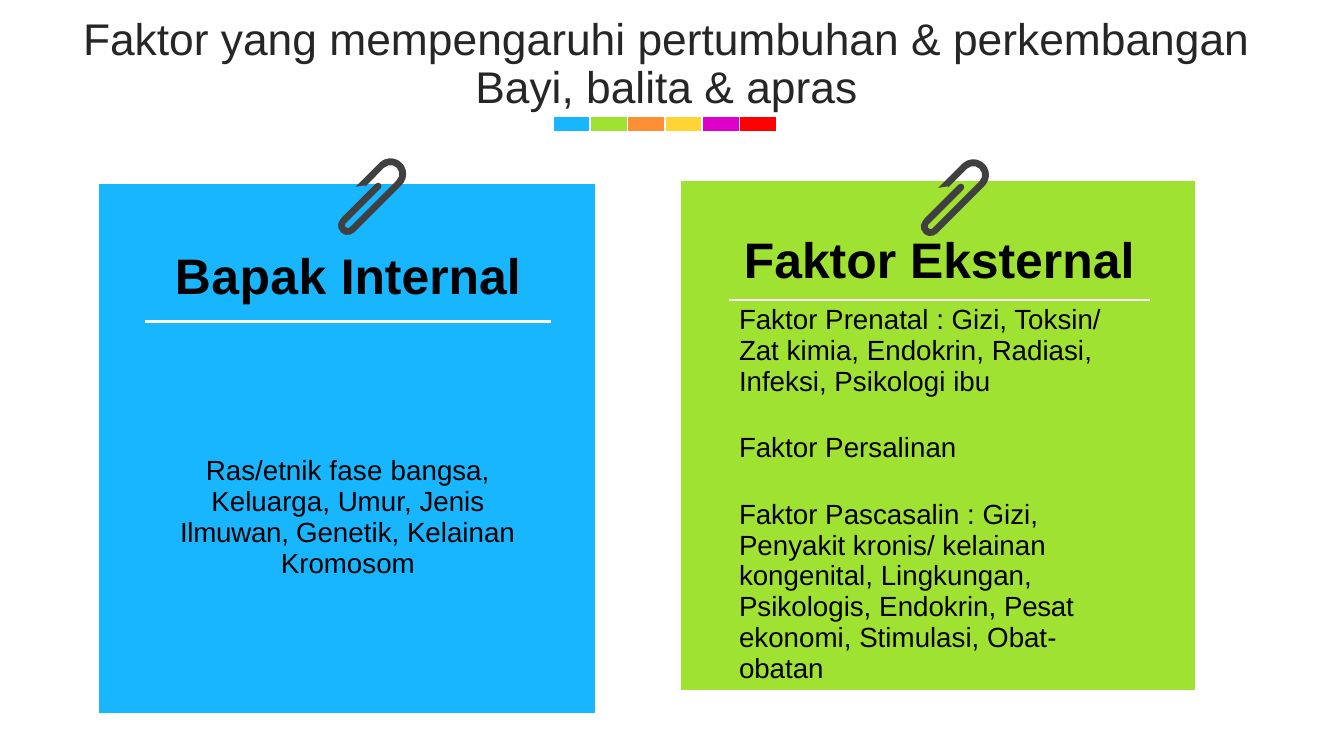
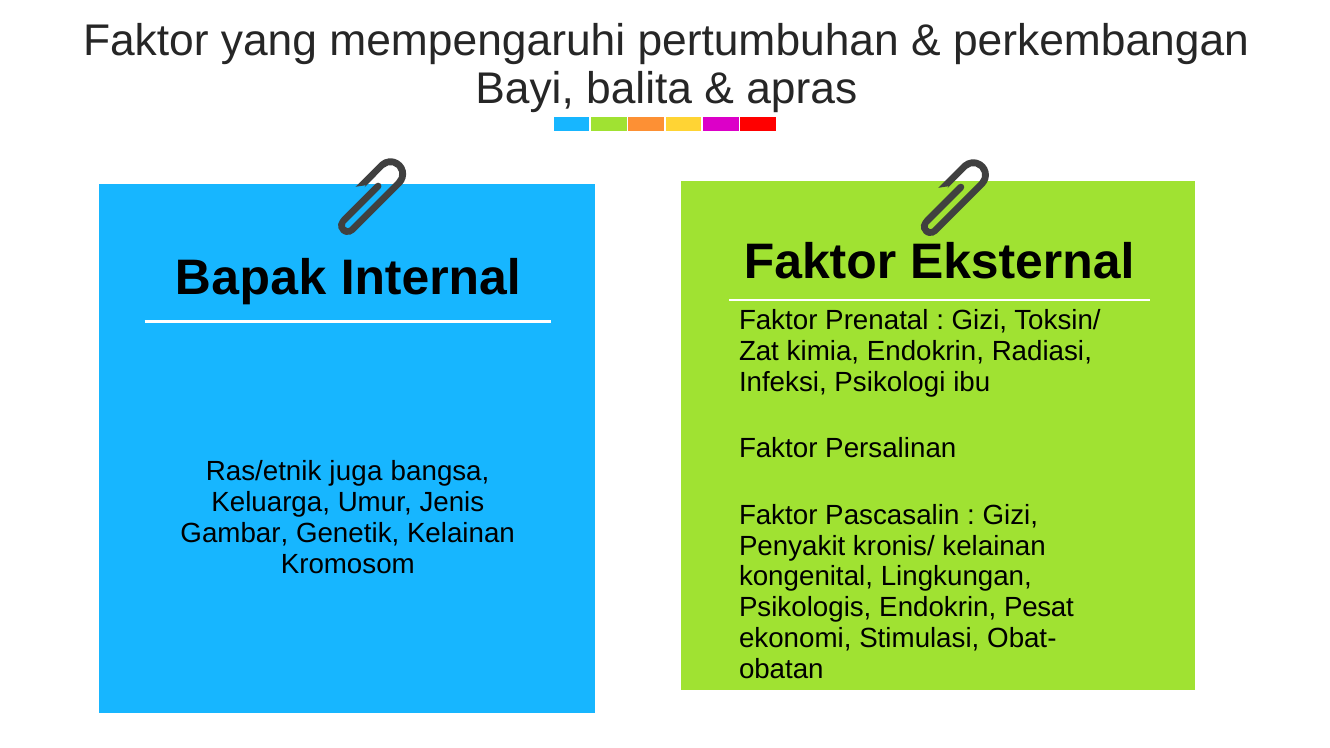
fase: fase -> juga (356, 471)
Ilmuwan: Ilmuwan -> Gambar (234, 533)
